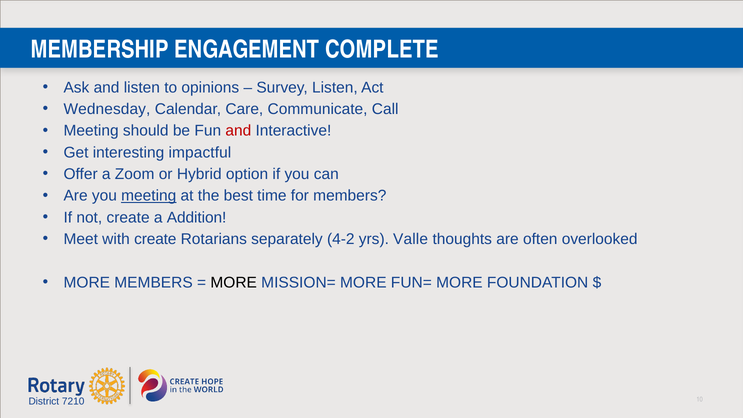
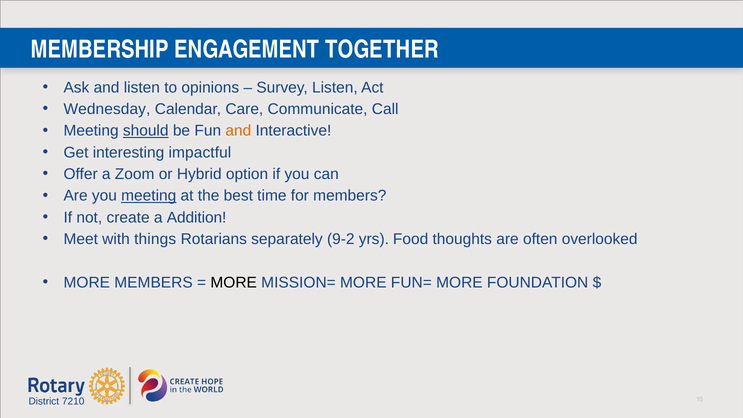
COMPLETE: COMPLETE -> TOGETHER (382, 50)
should underline: none -> present (146, 131)
and colour: red -> orange (238, 131)
with create: create -> things (155, 239)
4-2: 4-2 -> 9-2 (341, 239)
Valle: Valle -> Food (411, 239)
